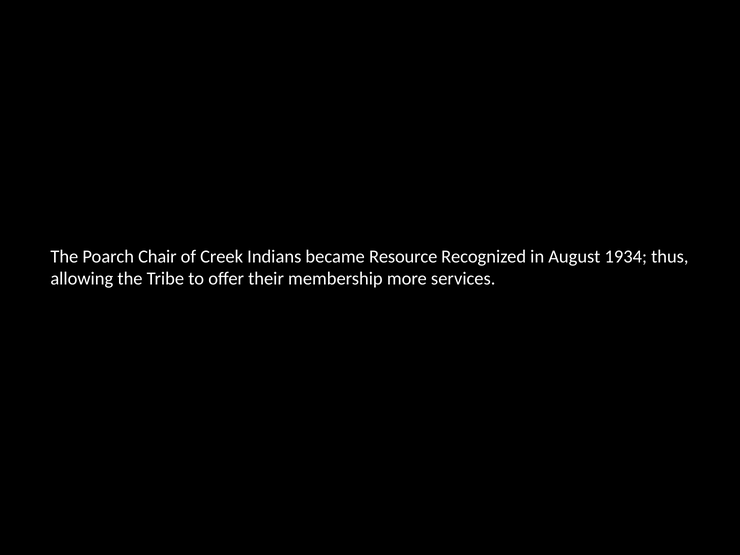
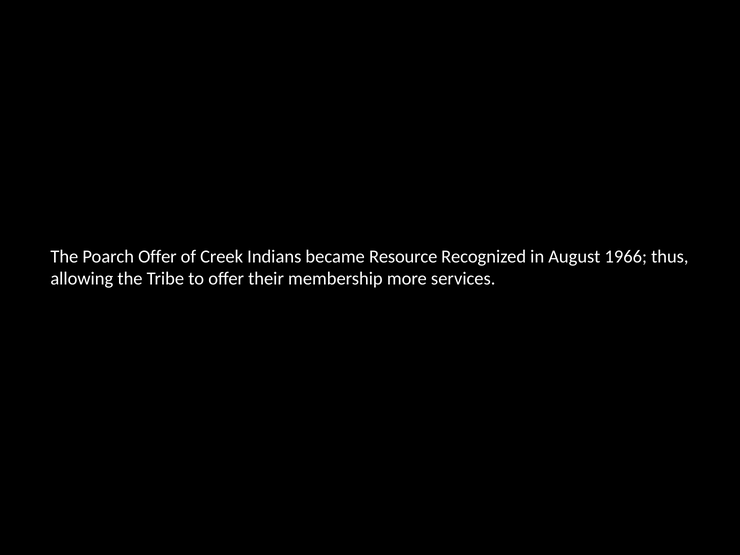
Poarch Chair: Chair -> Offer (157, 257)
1934: 1934 -> 1966 (626, 257)
